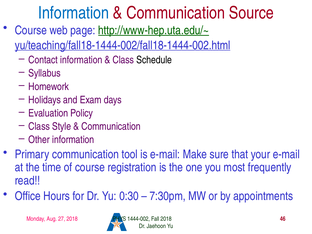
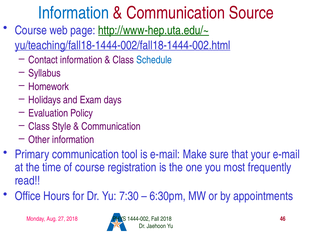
Schedule colour: black -> blue (154, 60)
0:30: 0:30 -> 7:30 (129, 196)
7:30pm: 7:30pm -> 6:30pm (168, 196)
